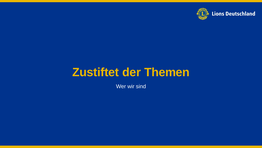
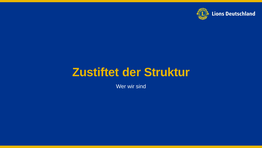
Themen: Themen -> Struktur (167, 72)
